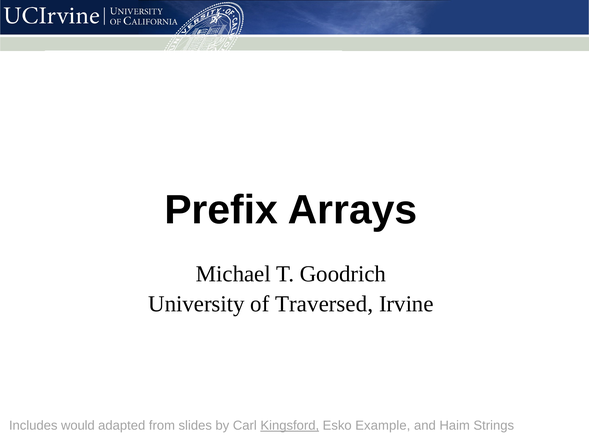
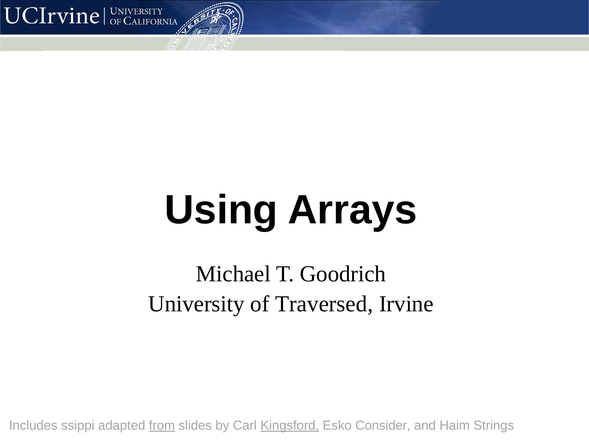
Prefix: Prefix -> Using (221, 210)
would: would -> ssippi (78, 425)
from underline: none -> present (162, 425)
Example: Example -> Consider (383, 425)
